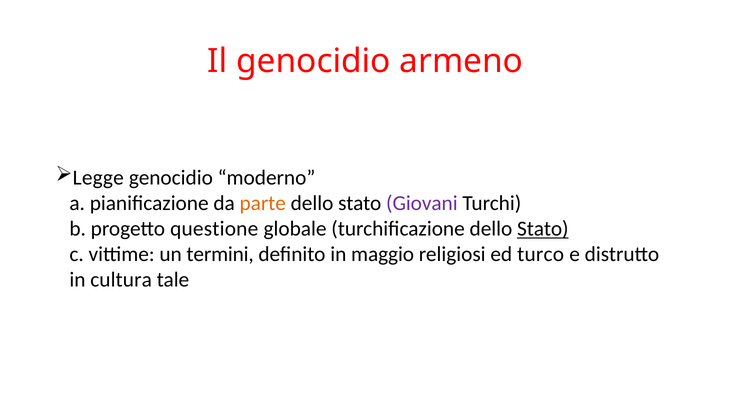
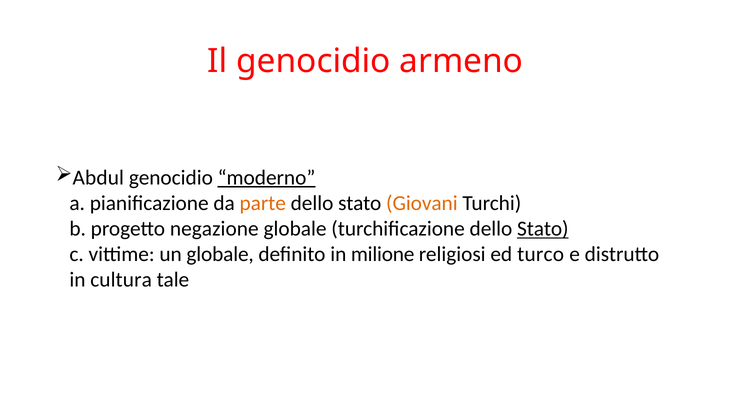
Legge: Legge -> Abdul (98, 178)
moderno underline: none -> present (267, 178)
Giovani colour: purple -> orange (422, 203)
questione: questione -> negazione (214, 229)
un termini: termini -> globale (220, 254)
maggio: maggio -> milione (383, 254)
